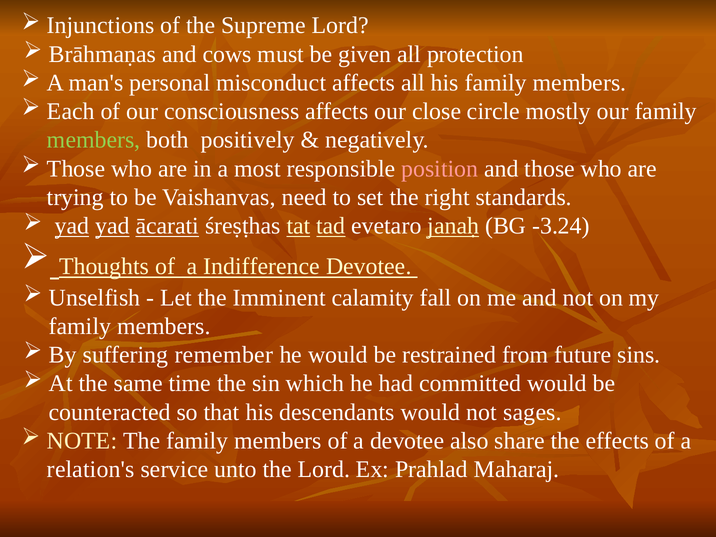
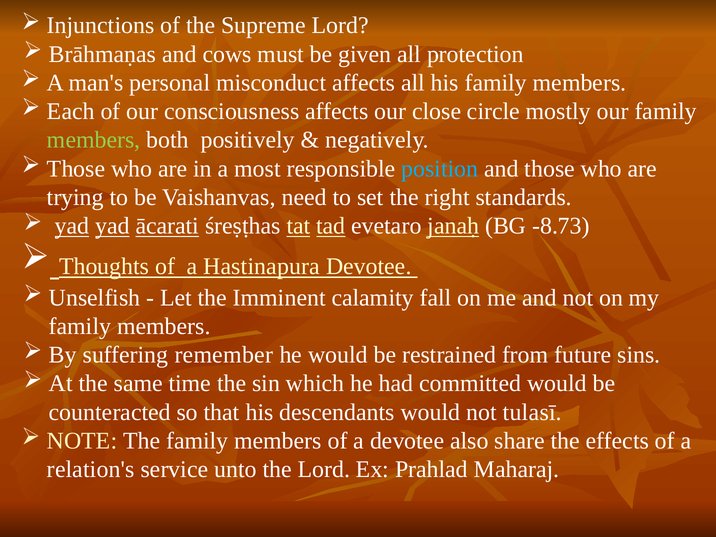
position colour: pink -> light blue (440, 169)
-3.24: -3.24 -> -8.73 (561, 226)
Indifference: Indifference -> Hastinapura (262, 267)
sages: sages -> tulasī (532, 412)
